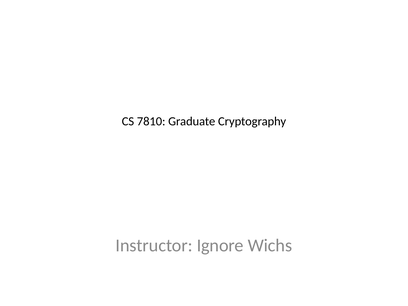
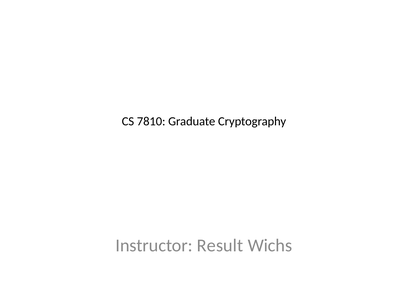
Ignore: Ignore -> Result (220, 245)
